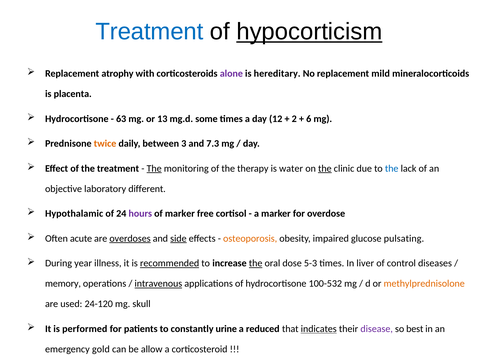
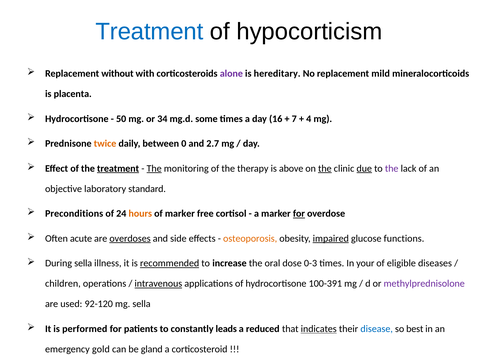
hypocorticism underline: present -> none (309, 32)
atrophy: atrophy -> without (117, 73)
63: 63 -> 50 (121, 119)
13: 13 -> 34 (162, 119)
12: 12 -> 16 (276, 119)
2: 2 -> 7 (294, 119)
6: 6 -> 4 (309, 119)
3: 3 -> 0 (184, 143)
7.3: 7.3 -> 2.7 (213, 143)
treatment underline: none -> present (118, 168)
water: water -> above (291, 168)
due underline: none -> present (364, 168)
the colour: blue -> purple (392, 168)
different: different -> standard (147, 189)
Hypothalamic: Hypothalamic -> Preconditions (74, 213)
hours colour: purple -> orange (140, 213)
for underline: none -> present (299, 213)
side underline: present -> none (178, 238)
impaired underline: none -> present (331, 238)
pulsating: pulsating -> functions (404, 238)
During year: year -> sella (83, 263)
the underline: present -> none (256, 263)
5-3: 5-3 -> 0-3 (311, 263)
liver: liver -> your (365, 263)
control: control -> eligible (401, 263)
memory: memory -> children (63, 283)
100-532: 100-532 -> 100-391 (325, 283)
methylprednisolone colour: orange -> purple (424, 283)
24-120: 24-120 -> 92-120 (99, 304)
mg skull: skull -> sella (142, 304)
urine: urine -> leads (226, 328)
disease colour: purple -> blue (377, 328)
allow: allow -> gland (152, 349)
